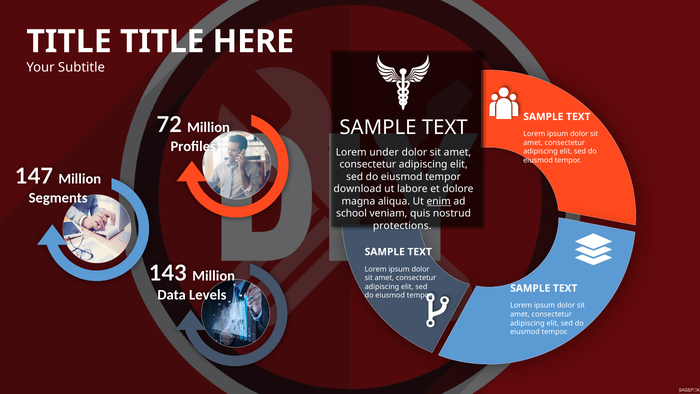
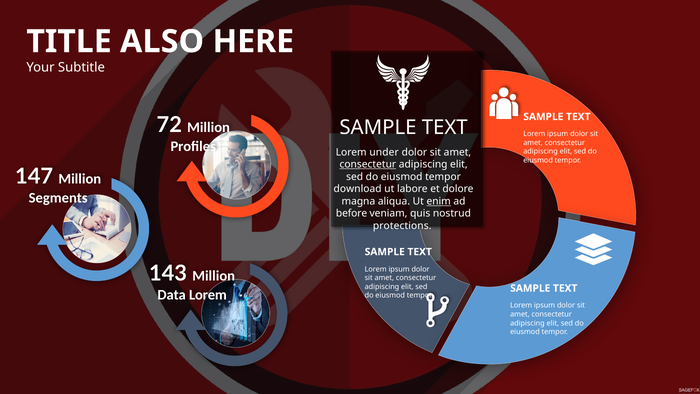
TITLE: TITLE -> ALSO (162, 42)
consectetur underline: none -> present (368, 164)
school: school -> before (352, 213)
Data Levels: Levels -> Lorem (208, 295)
